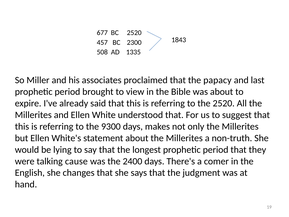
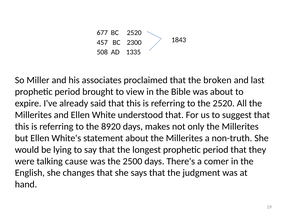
papacy: papacy -> broken (217, 80)
9300: 9300 -> 8920 (111, 126)
2400: 2400 -> 2500 (132, 161)
